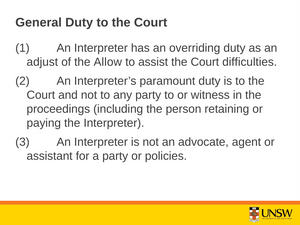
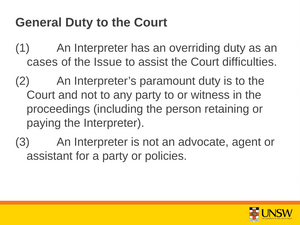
adjust: adjust -> cases (42, 62)
Allow: Allow -> Issue (108, 62)
